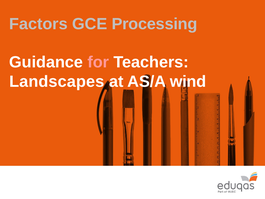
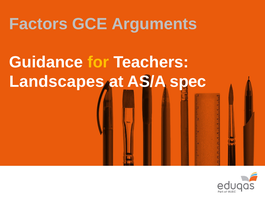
Processing: Processing -> Arguments (154, 24)
for colour: pink -> yellow (98, 62)
wind: wind -> spec (188, 81)
